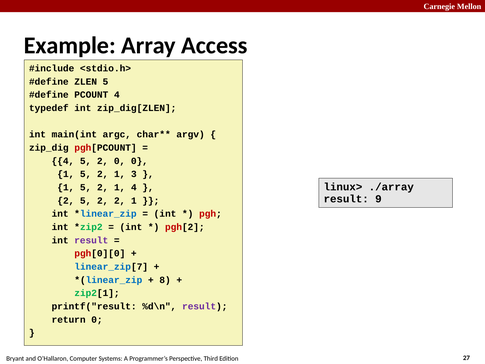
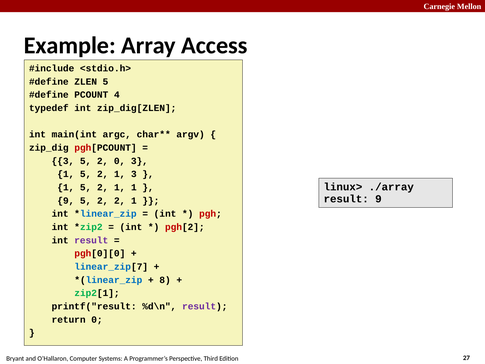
4: 4 -> 3 (63, 161)
0 0: 0 -> 3 (139, 161)
1 4: 4 -> 1 (134, 187)
2: 2 -> 9 (66, 200)
